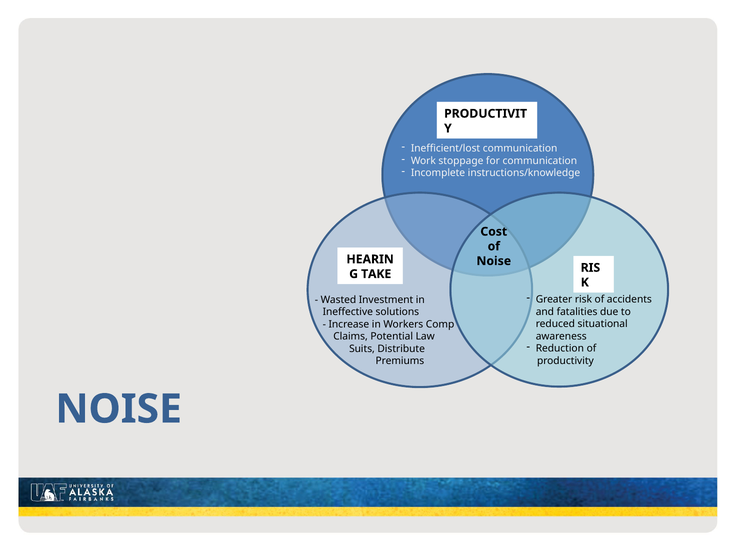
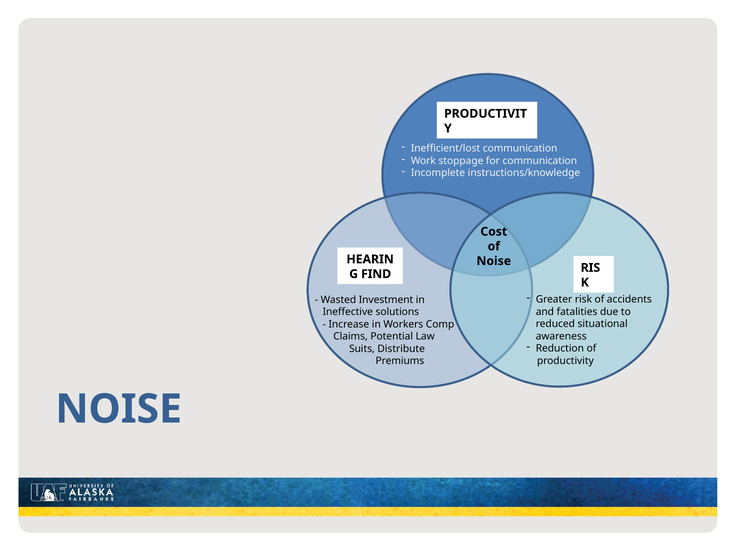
TAKE: TAKE -> FIND (376, 274)
